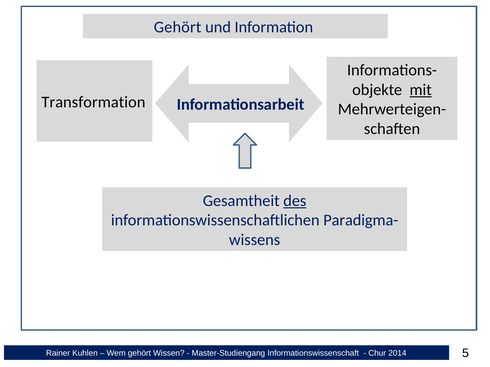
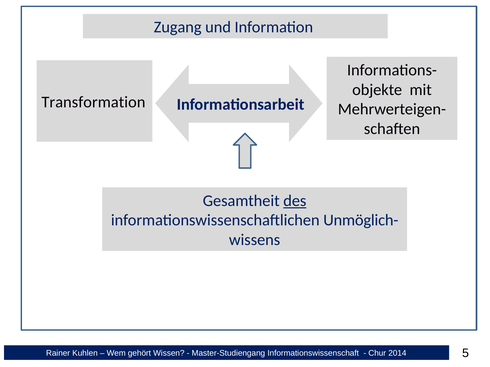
Gehört: Gehört -> Zugang (178, 27)
mit underline: present -> none (421, 90)
Paradigma-: Paradigma- -> Unmöglich- (361, 221)
